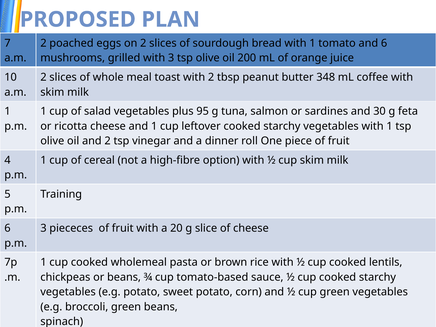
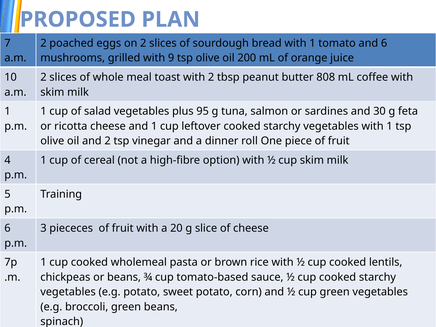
with 3: 3 -> 9 (171, 58)
348: 348 -> 808 (326, 77)
